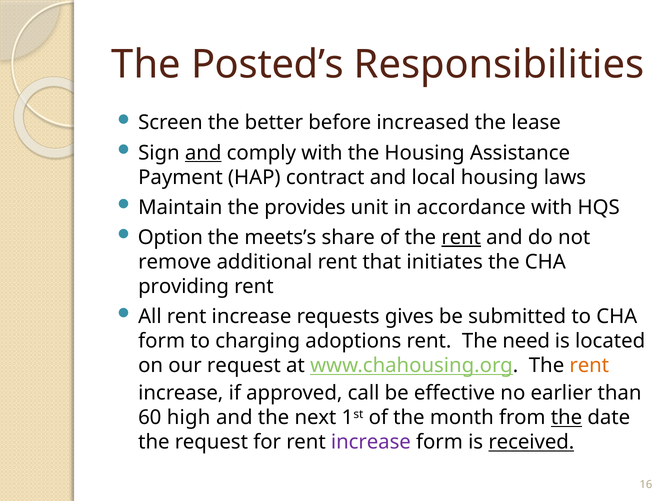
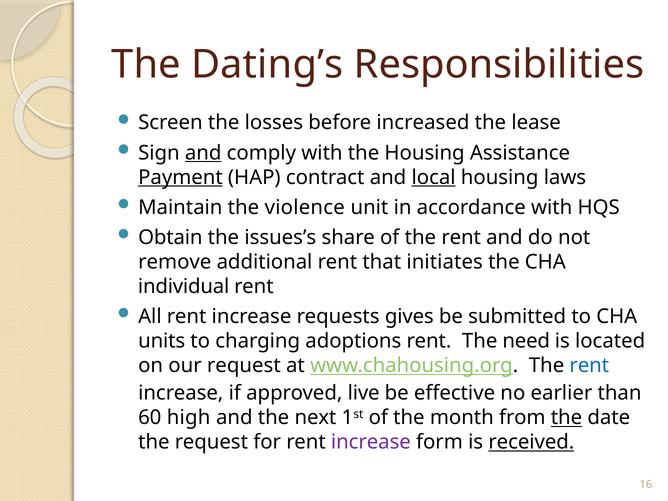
Posted’s: Posted’s -> Dating’s (267, 65)
better: better -> losses (274, 123)
Payment underline: none -> present (180, 177)
local underline: none -> present (434, 177)
provides: provides -> violence (305, 207)
Option: Option -> Obtain (170, 237)
meets’s: meets’s -> issues’s (280, 237)
rent underline: present -> none (461, 237)
providing: providing -> individual (184, 286)
form: form -> units (162, 341)
rent colour: orange -> blue (589, 365)
call: call -> live (364, 393)
